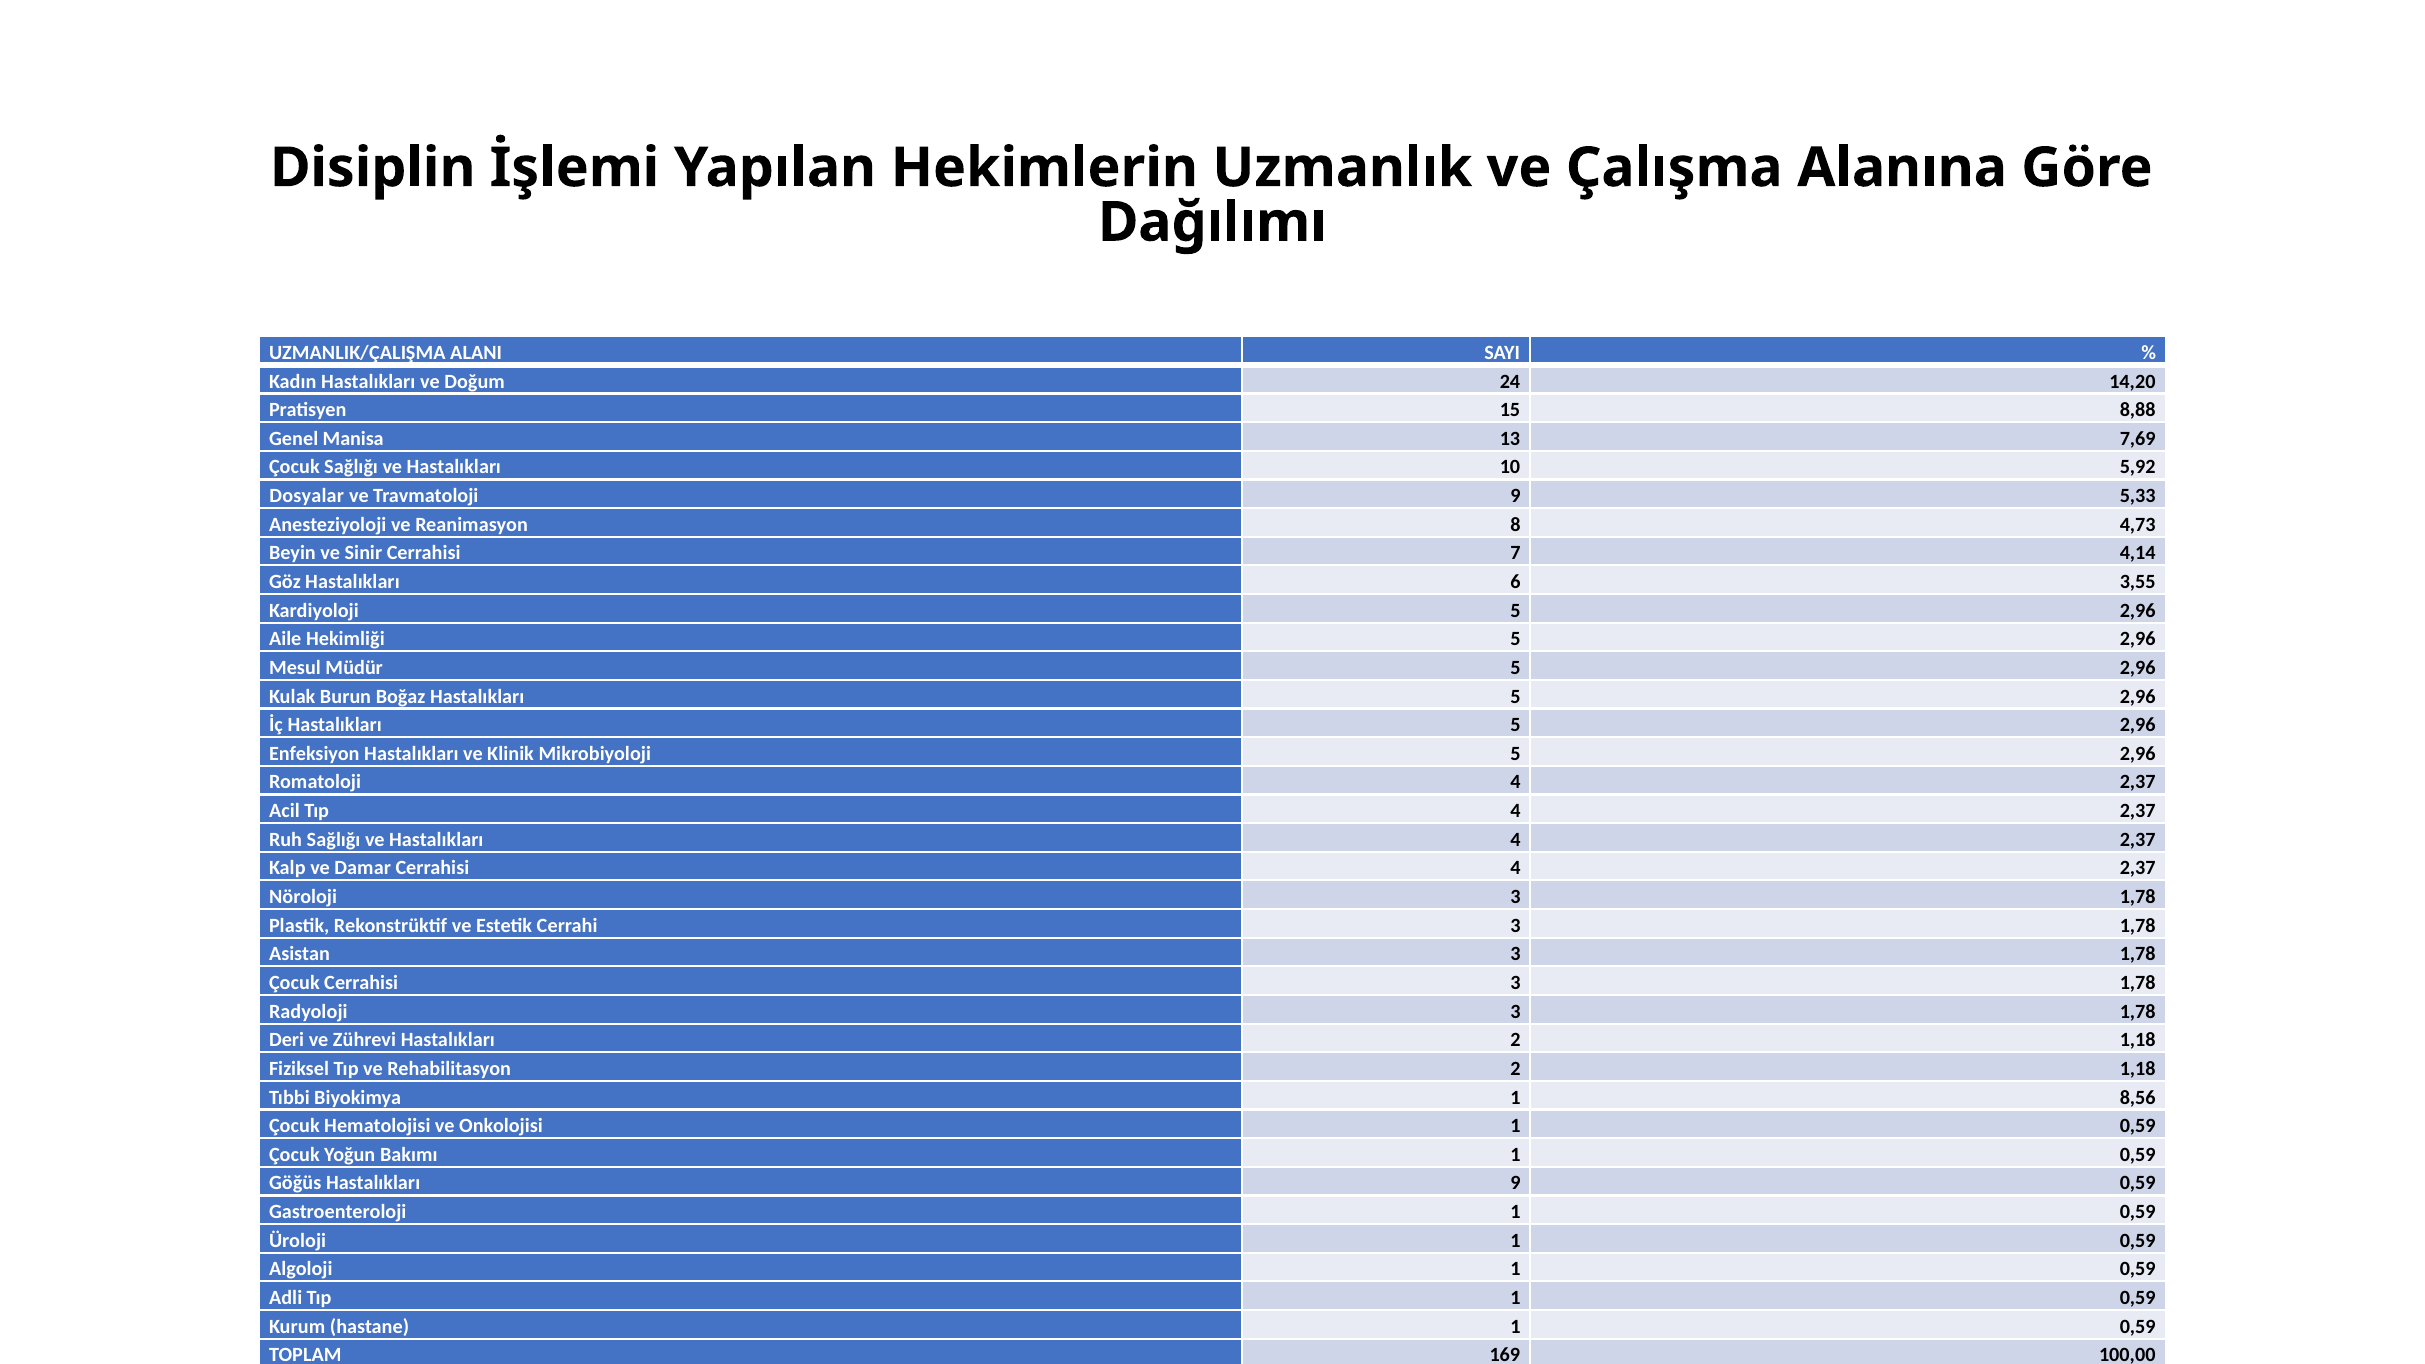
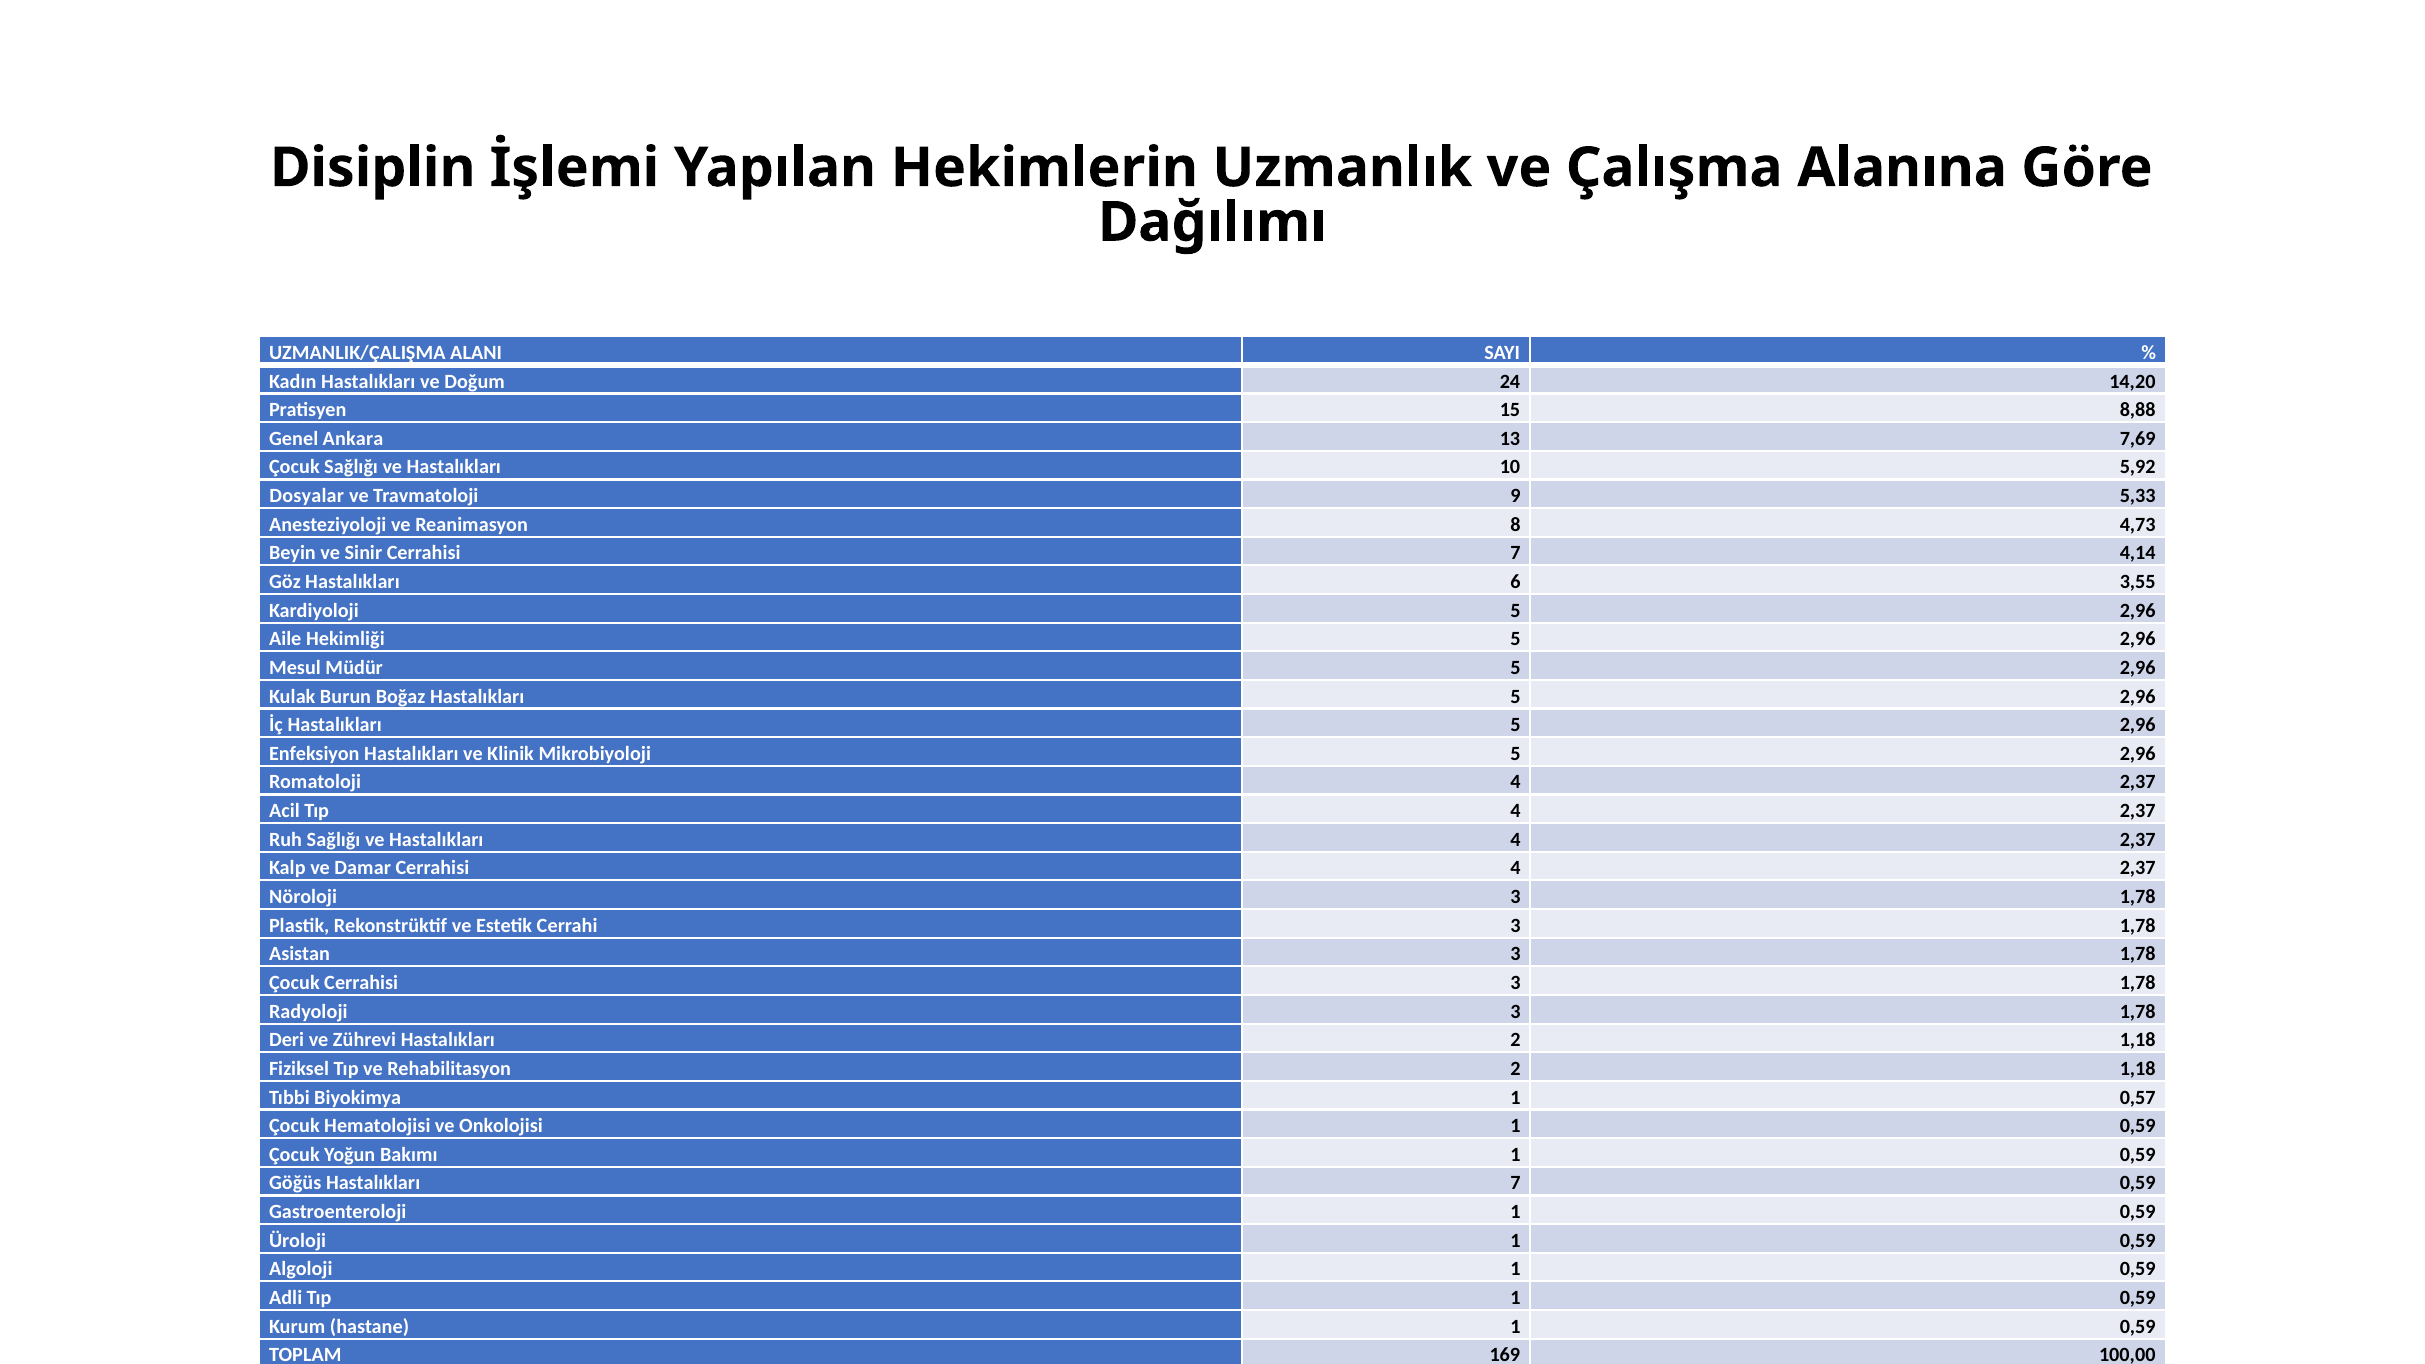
Manisa: Manisa -> Ankara (353, 439)
8,56: 8,56 -> 0,57 (2138, 1097)
Hastalıkları 9: 9 -> 7 (1515, 1183)
